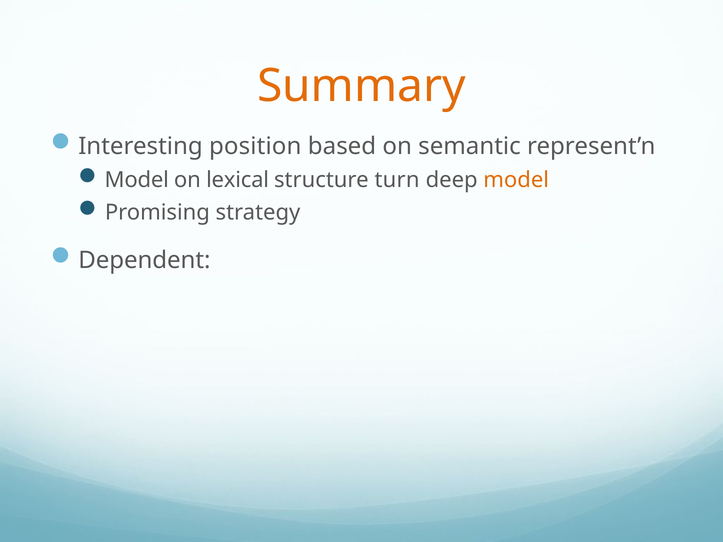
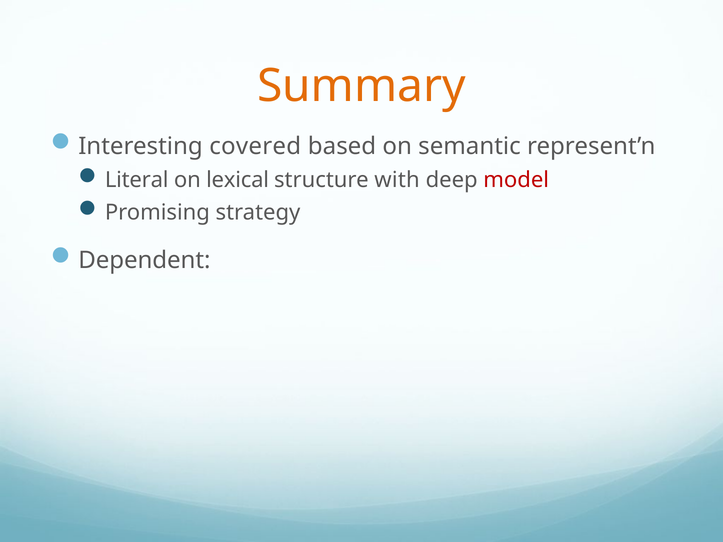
position: position -> covered (255, 146)
Model: Model -> Literal (137, 180)
turn: turn -> with (397, 180)
model colour: orange -> red (516, 180)
